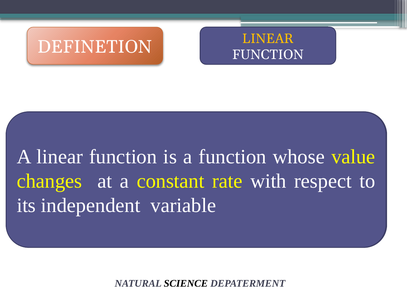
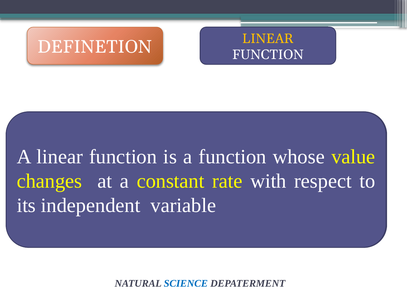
SCIENCE colour: black -> blue (186, 284)
